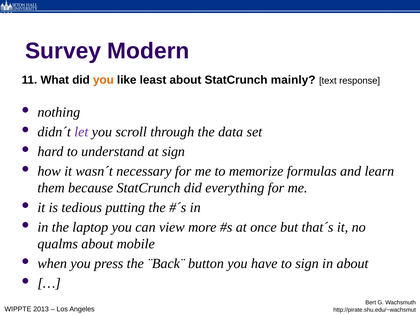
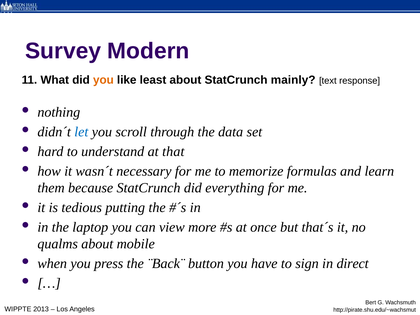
let colour: purple -> blue (81, 132)
at sign: sign -> that (173, 151)
in about: about -> direct (353, 263)
